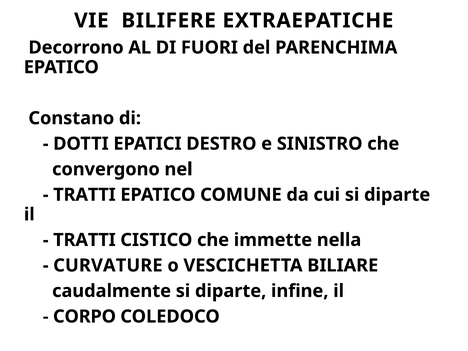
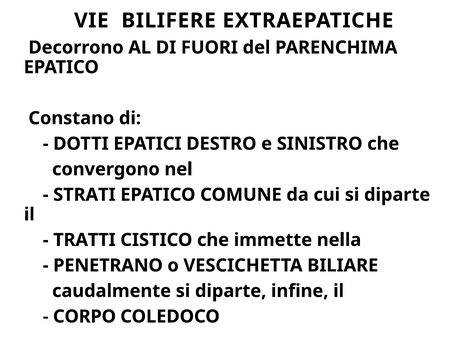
TRATTI: TRATTI -> STRATI (84, 195)
CURVATURE: CURVATURE -> PENETRANO (108, 265)
